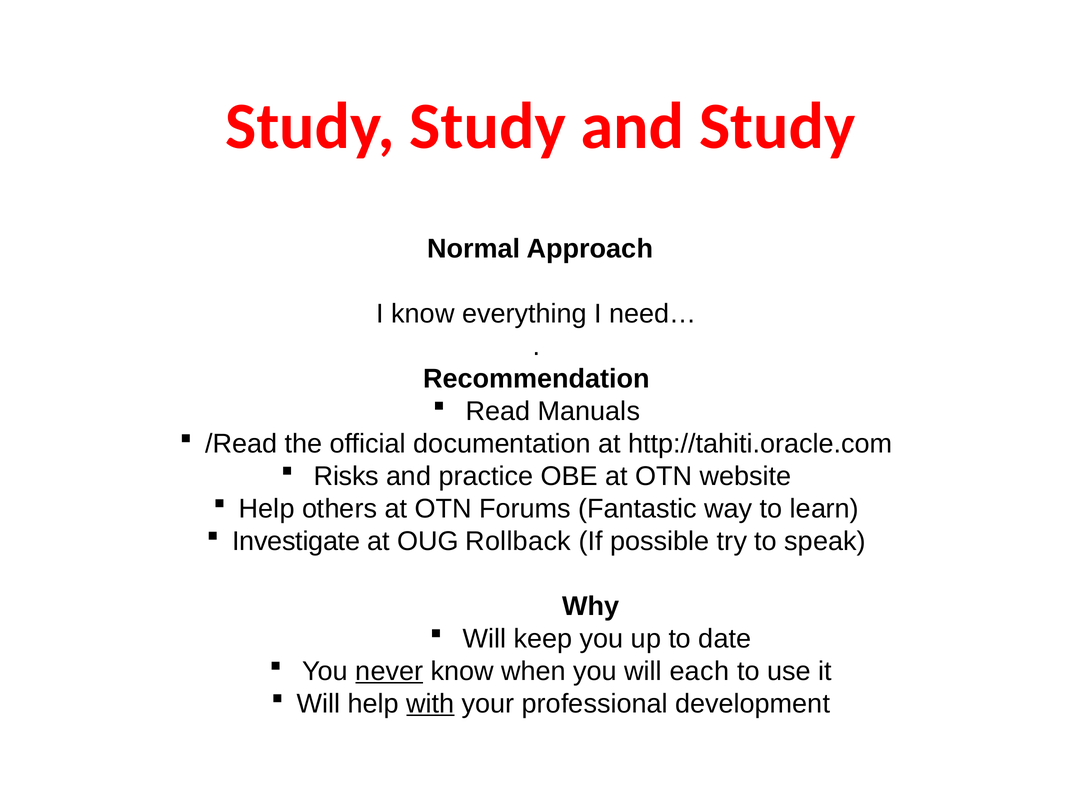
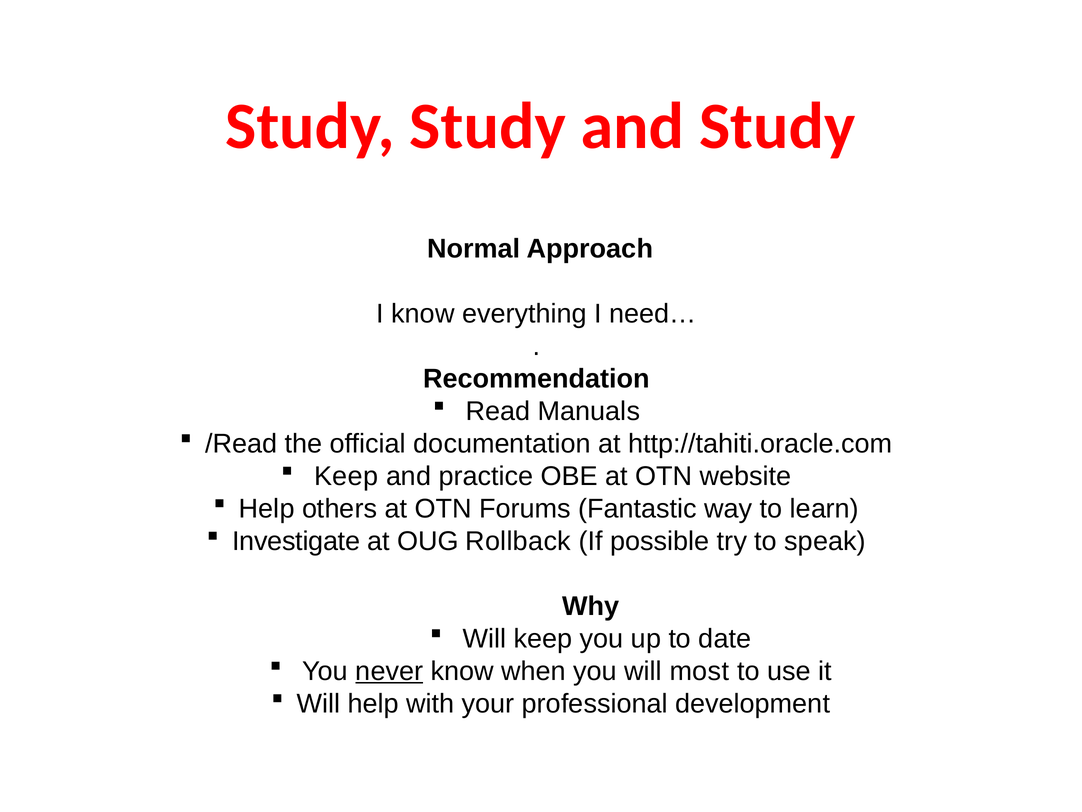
Risks: Risks -> Keep (346, 476)
each: each -> most (699, 671)
with underline: present -> none (430, 703)
